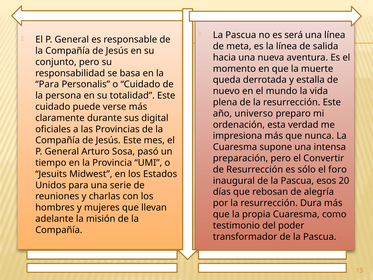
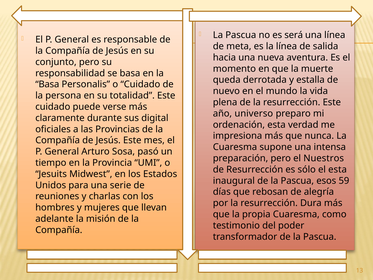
Para: Para -> Basa (47, 84)
Convertir: Convertir -> Nuestros (324, 158)
el foro: foro -> esta (338, 169)
20: 20 -> 59 (344, 181)
